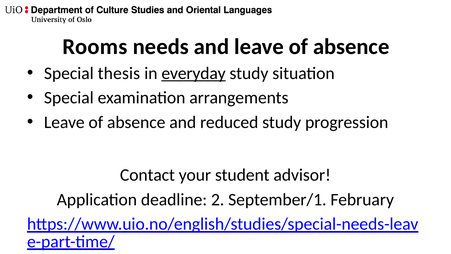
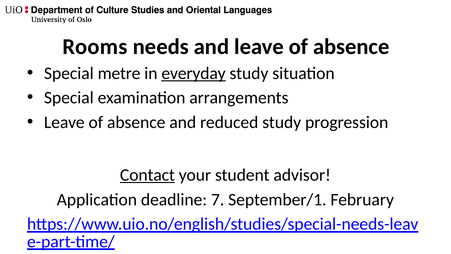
thesis: thesis -> metre (119, 73)
Contact underline: none -> present (147, 175)
2: 2 -> 7 (218, 199)
